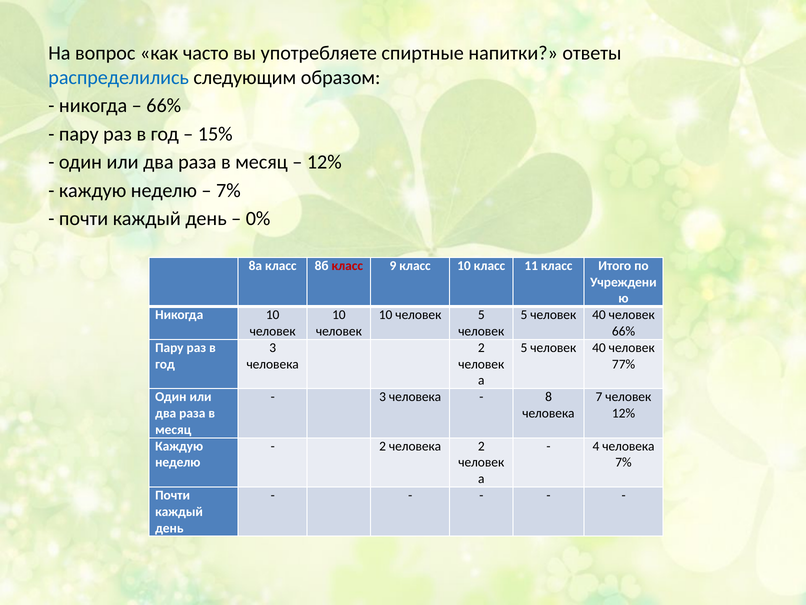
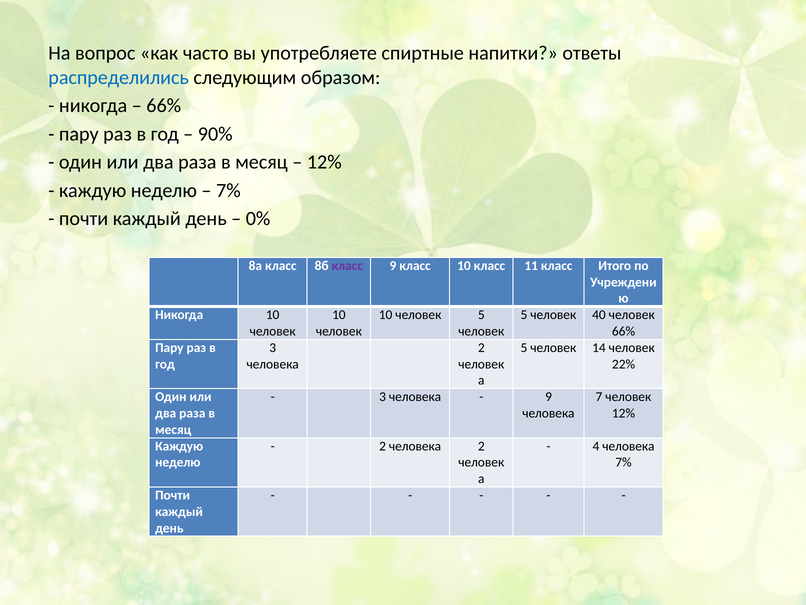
15%: 15% -> 90% (215, 134)
класс colour: red -> purple (347, 266)
40: 40 -> 14 (599, 347)
77%: 77% -> 22% (624, 364)
8: 8 -> 9 (549, 397)
